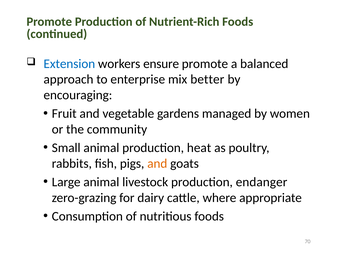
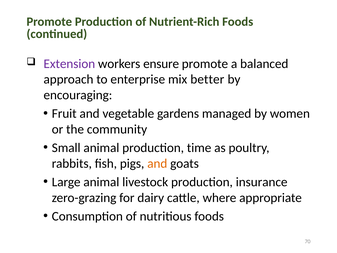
Extension colour: blue -> purple (69, 64)
heat: heat -> time (199, 148)
endanger: endanger -> insurance (262, 182)
